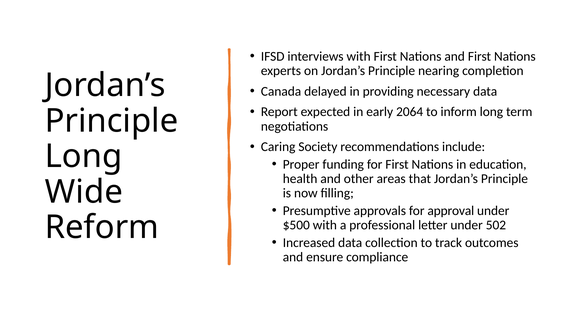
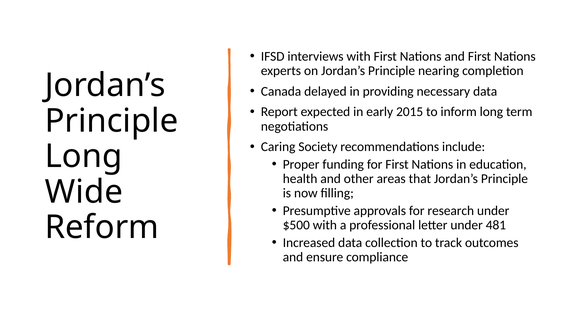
2064: 2064 -> 2015 (410, 112)
approval: approval -> research (451, 210)
502: 502 -> 481 (496, 225)
